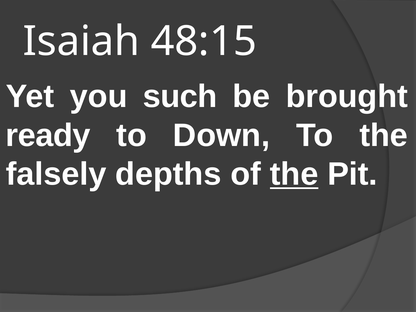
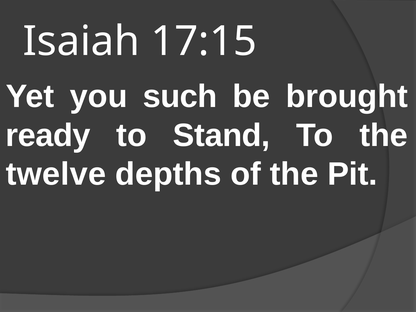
48:15: 48:15 -> 17:15 (204, 41)
Down: Down -> Stand (222, 135)
falsely: falsely -> twelve (56, 174)
the underline: present -> none (294, 174)
